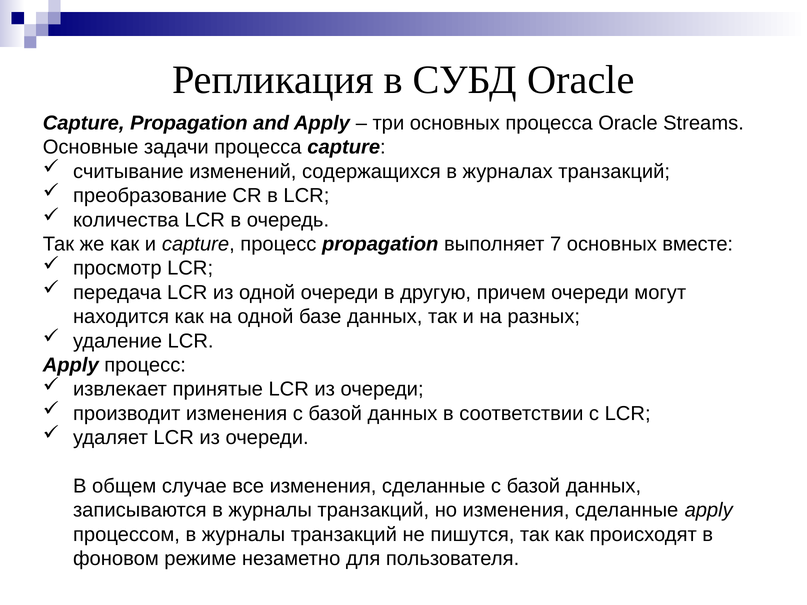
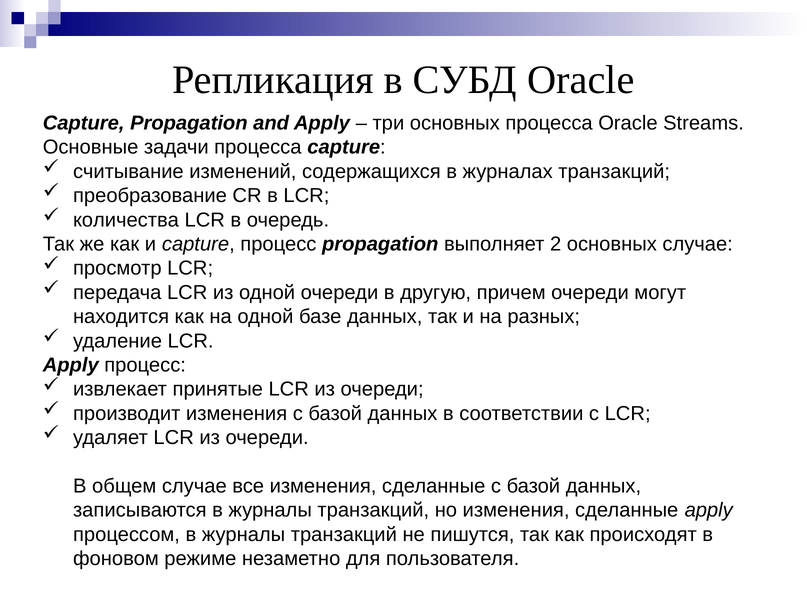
7: 7 -> 2 (556, 244)
основных вместе: вместе -> случае (698, 244)
